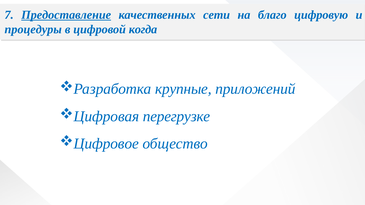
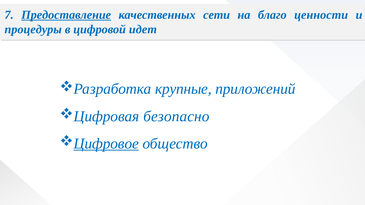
цифровую: цифровую -> ценности (321, 15)
когда: когда -> идет (143, 29)
перегрузке: перегрузке -> безопасно (176, 116)
Цифровое underline: none -> present (106, 144)
